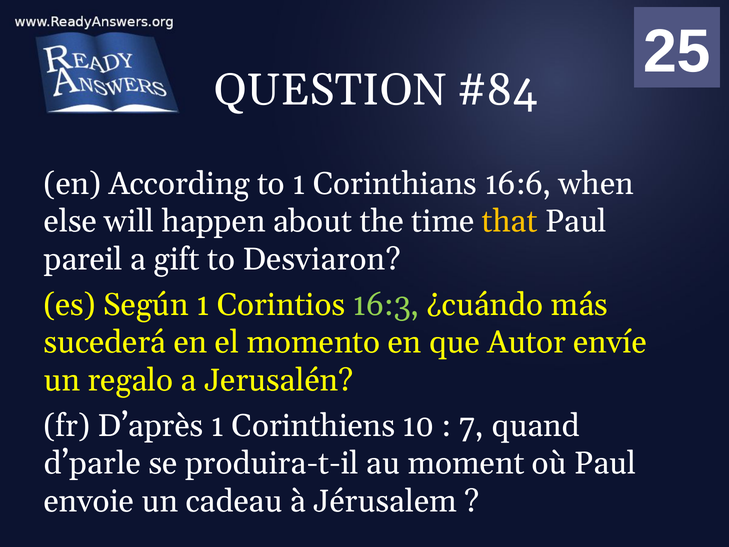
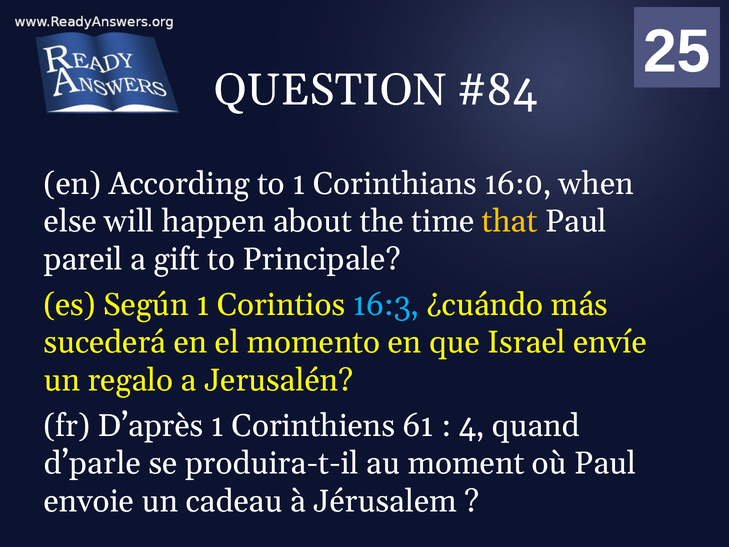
16:6: 16:6 -> 16:0 (518, 184)
Desviaron: Desviaron -> Principale (322, 259)
16:3 colour: light green -> light blue (386, 305)
Autor: Autor -> Israel (526, 342)
Corinthiens 10: 10 -> 61 (418, 426)
7: 7 -> 4 (472, 426)
